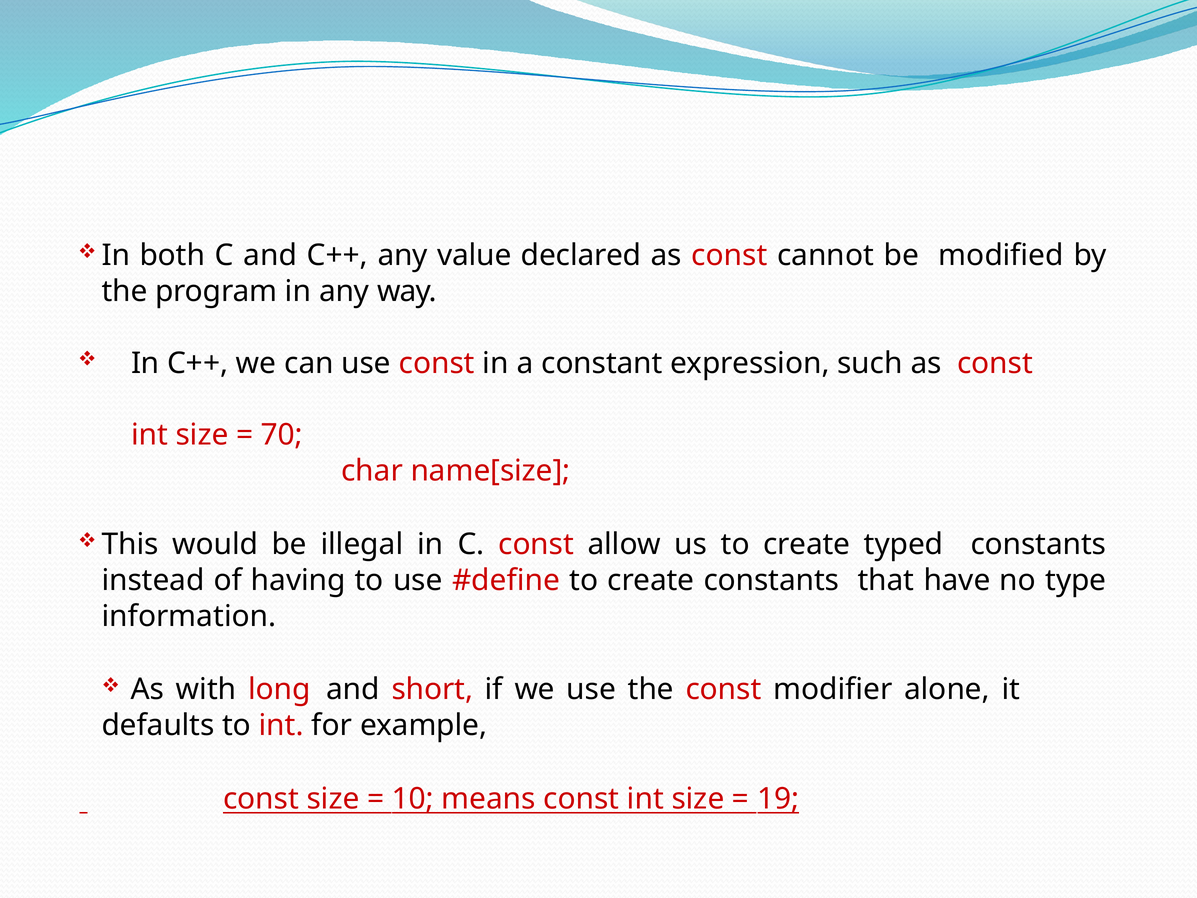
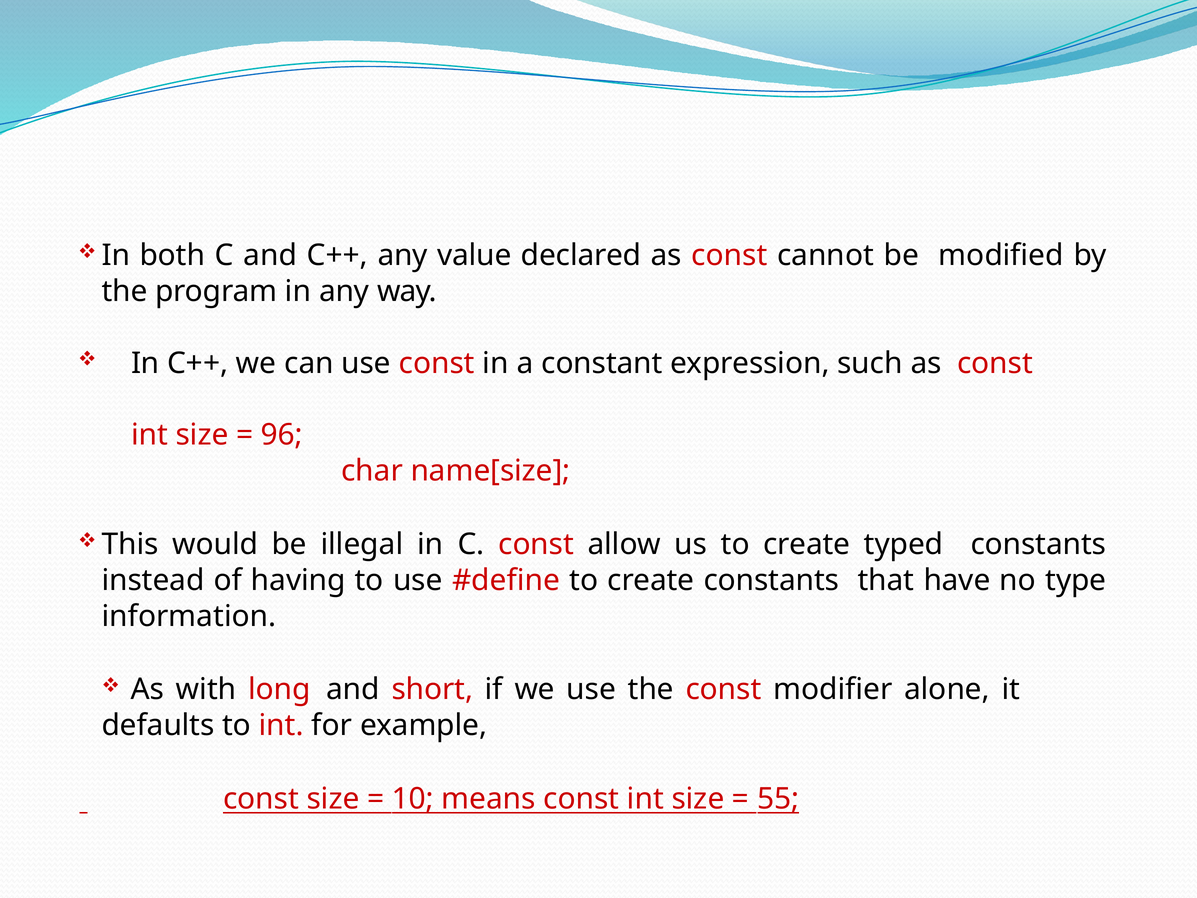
70: 70 -> 96 (282, 435)
19: 19 -> 55 (778, 799)
